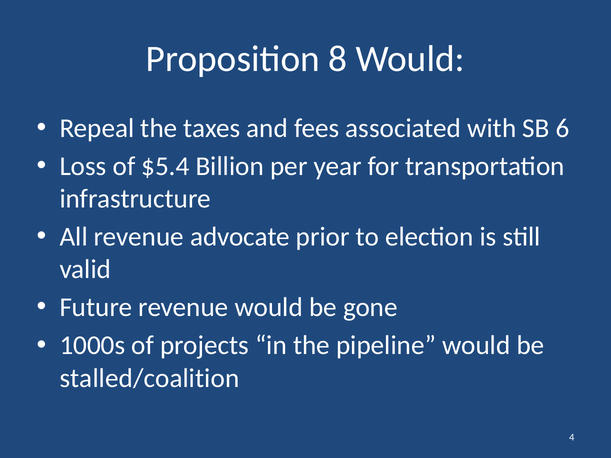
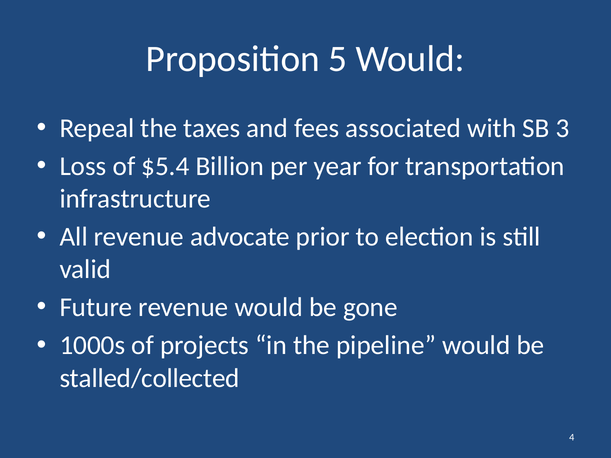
8: 8 -> 5 (338, 59)
6: 6 -> 3 (563, 128)
stalled/coalition: stalled/coalition -> stalled/collected (150, 378)
